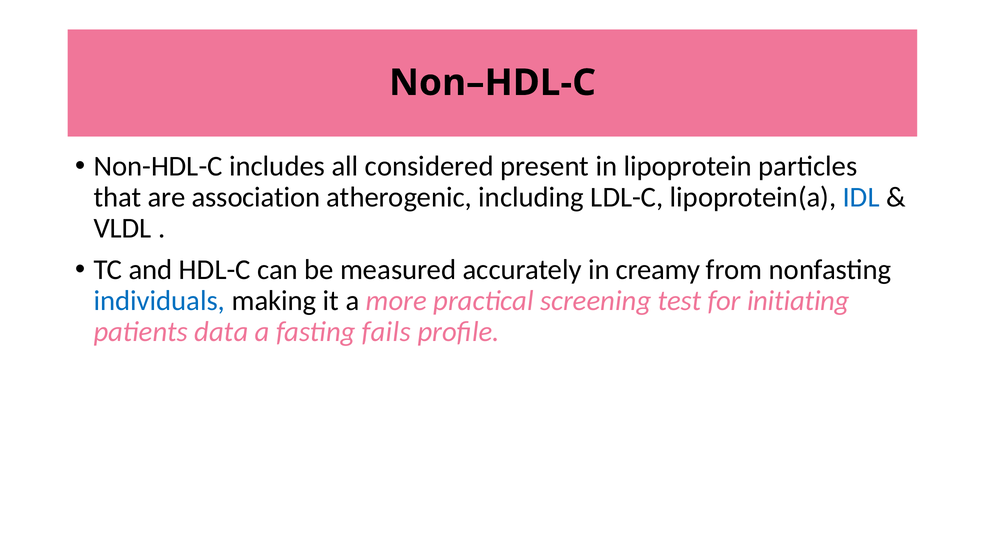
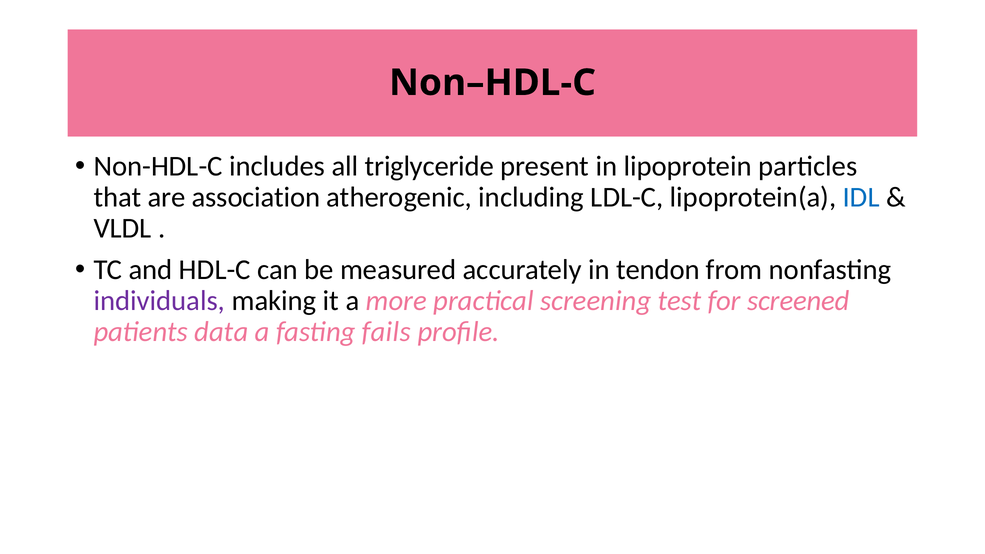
considered: considered -> triglyceride (429, 166)
creamy: creamy -> tendon (658, 270)
individuals colour: blue -> purple (159, 301)
initiating: initiating -> screened (798, 301)
